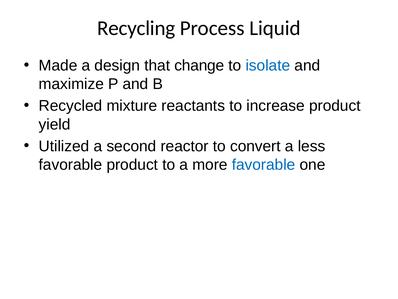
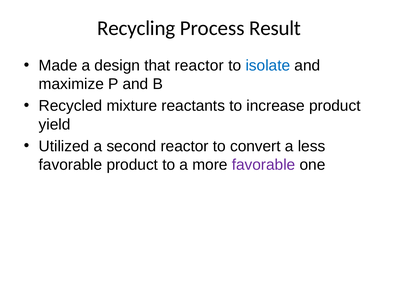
Liquid: Liquid -> Result (275, 28)
that change: change -> reactor (199, 65)
favorable colour: blue -> purple (264, 165)
